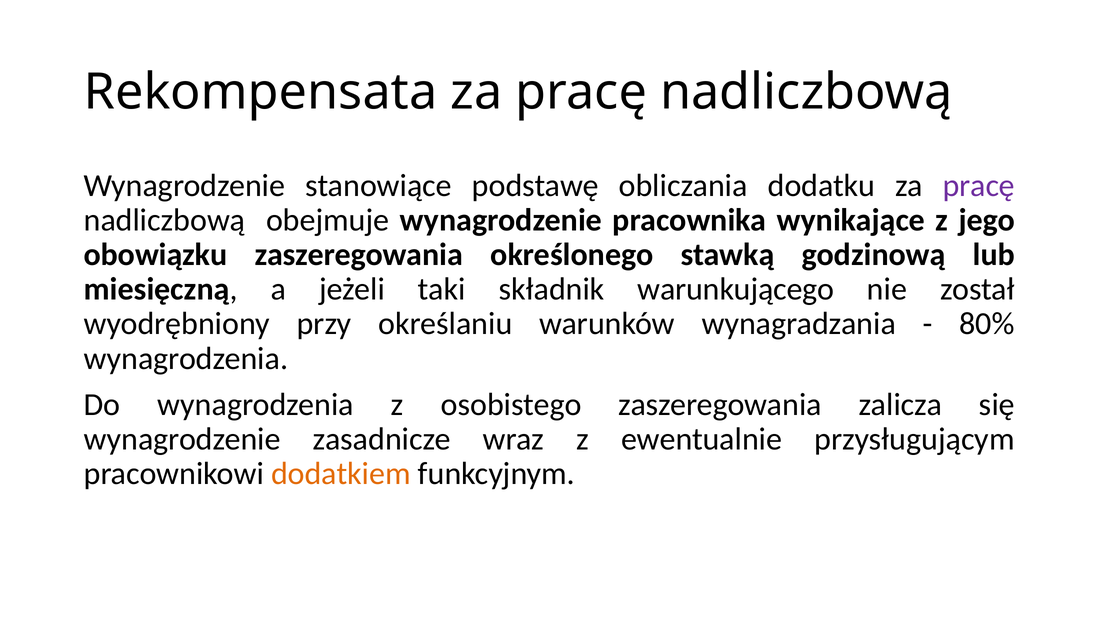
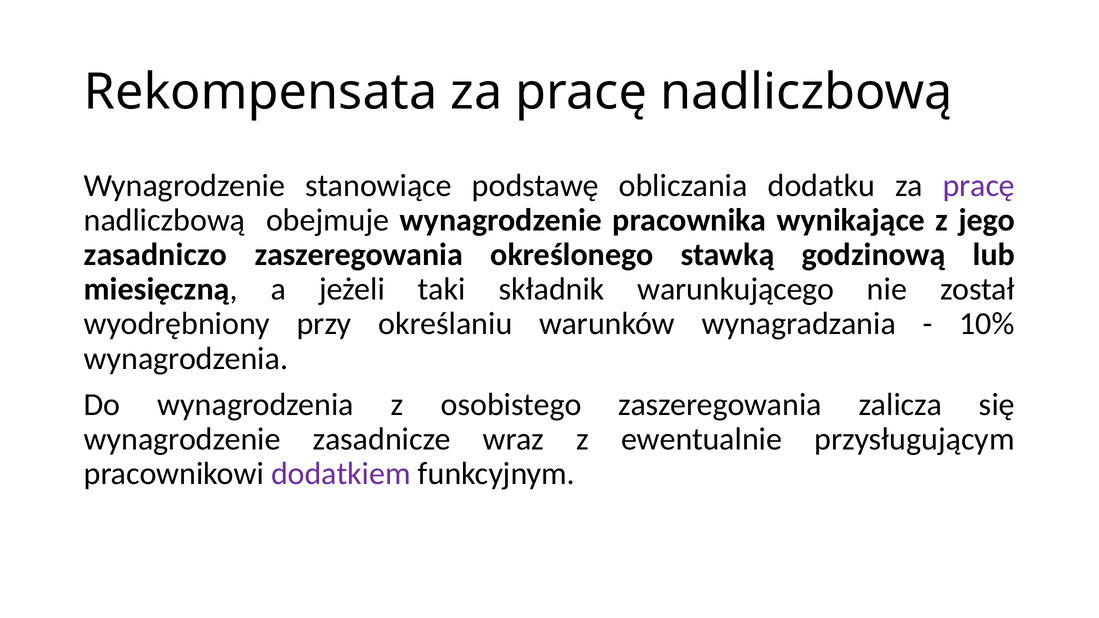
obowiązku: obowiązku -> zasadniczo (155, 255)
80%: 80% -> 10% (987, 324)
dodatkiem colour: orange -> purple (341, 474)
